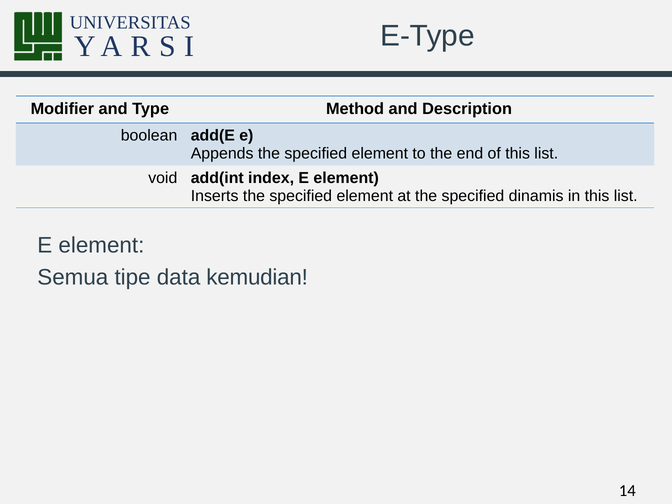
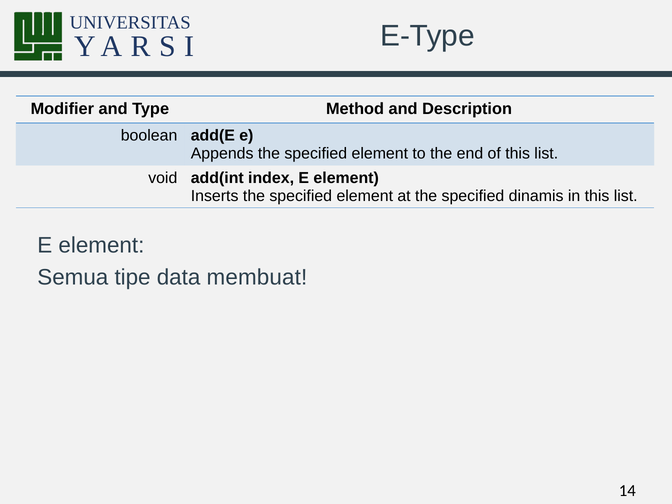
kemudian: kemudian -> membuat (257, 278)
